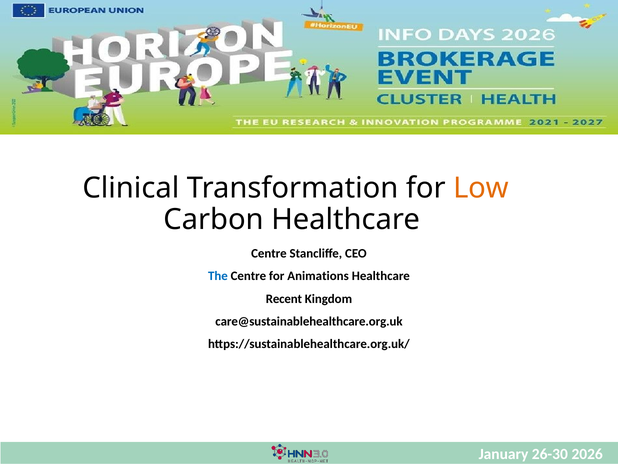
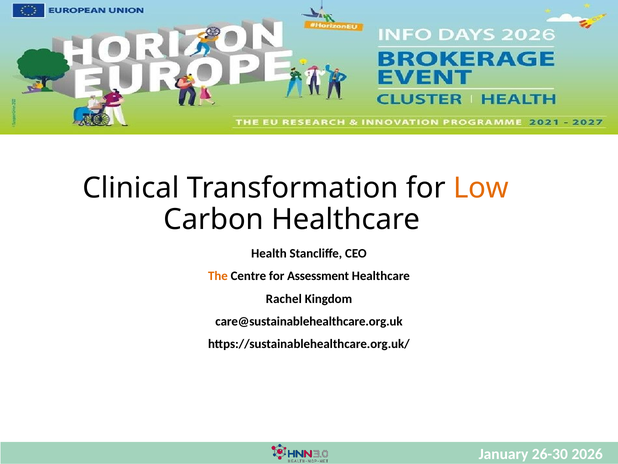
Centre: Centre -> Health (269, 253)
The colour: blue -> orange (218, 276)
Animations: Animations -> Assessment (318, 276)
Recent: Recent -> Rachel (284, 298)
